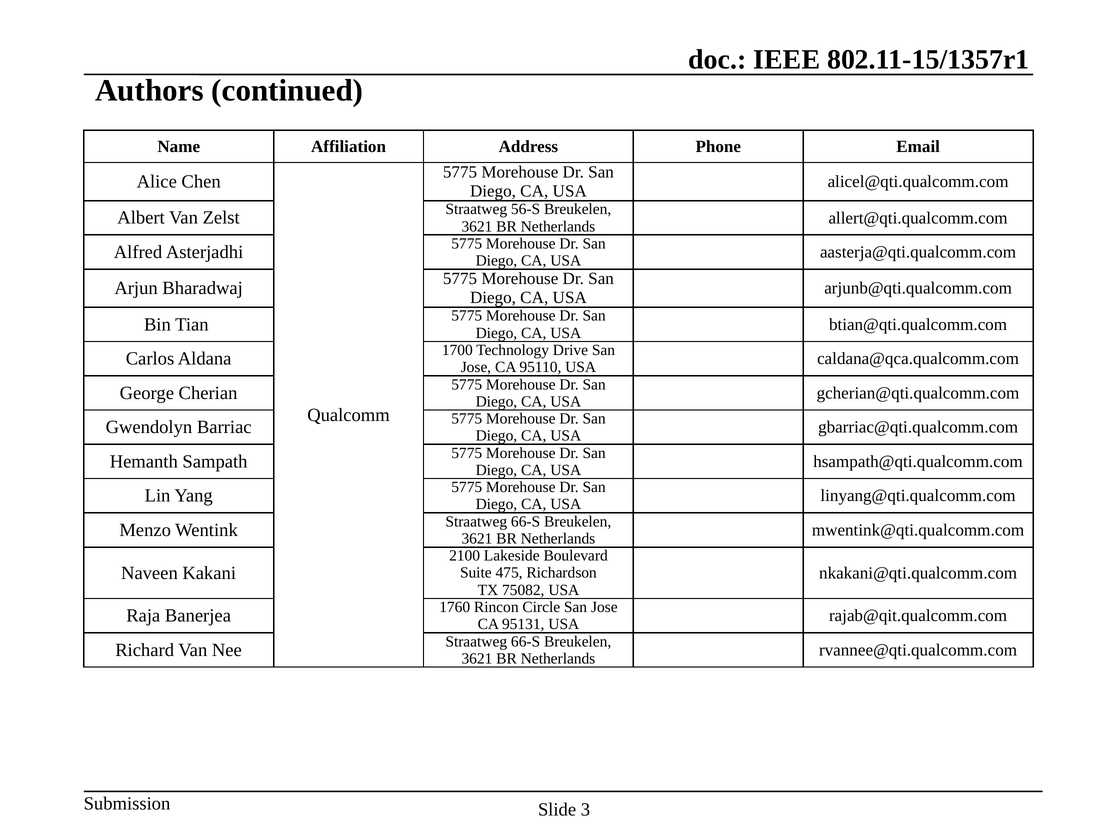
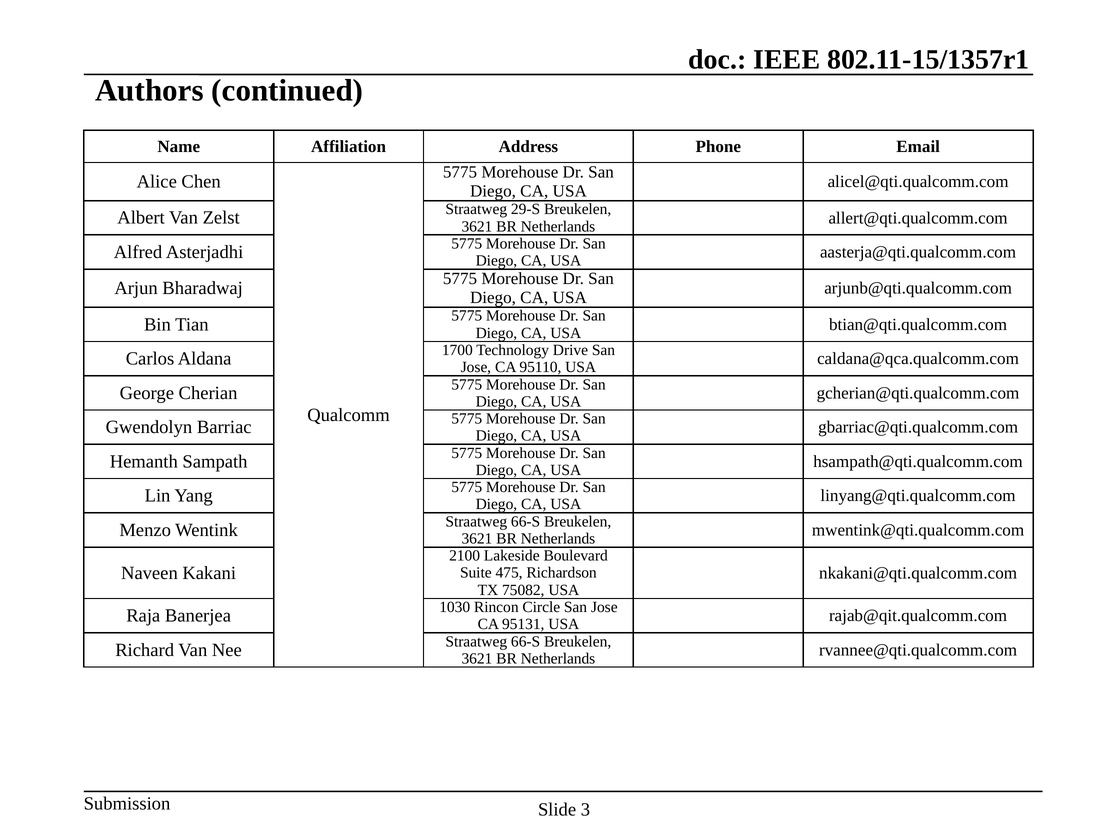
56-S: 56-S -> 29-S (526, 209)
1760: 1760 -> 1030 (455, 607)
